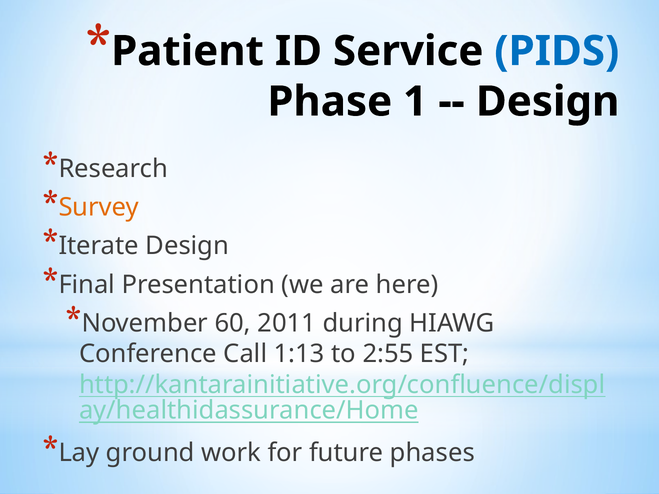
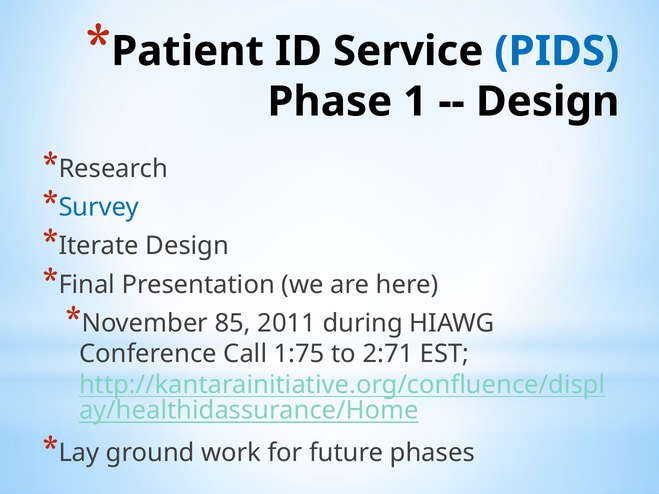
Survey colour: orange -> blue (99, 207)
60: 60 -> 85 (233, 323)
1:13: 1:13 -> 1:75 (299, 354)
2:55: 2:55 -> 2:71 (388, 354)
